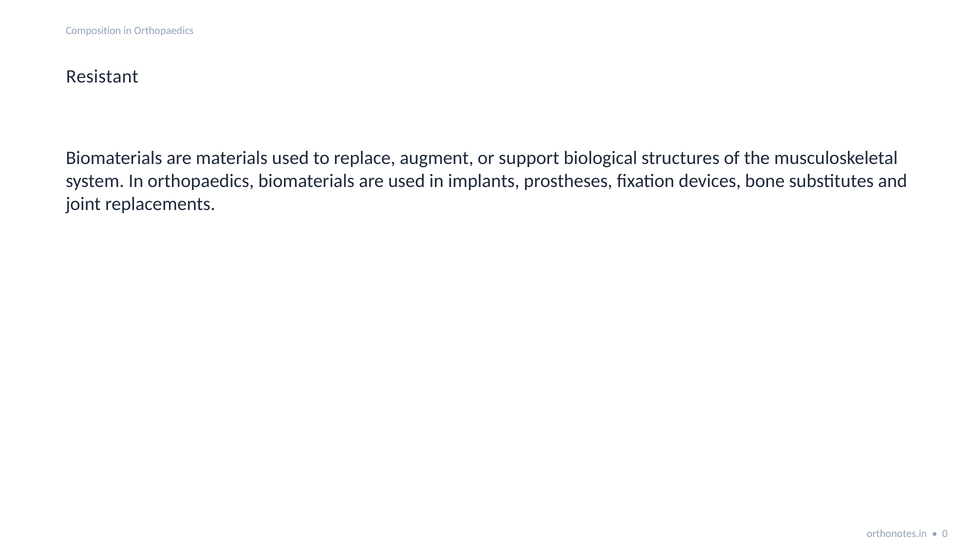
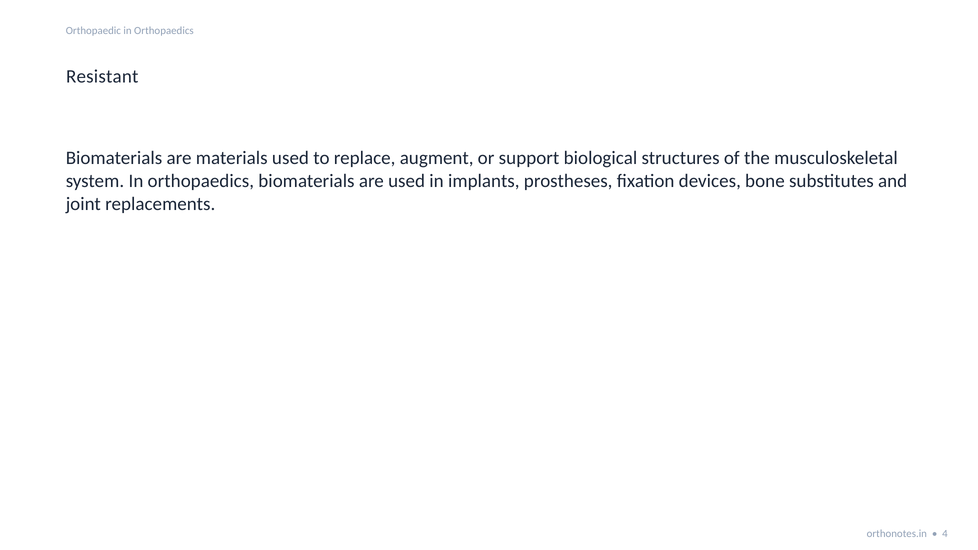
Composition: Composition -> Orthopaedic (93, 30)
0: 0 -> 4 (945, 534)
